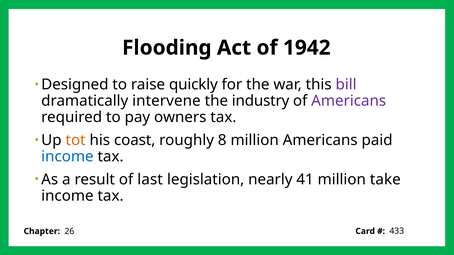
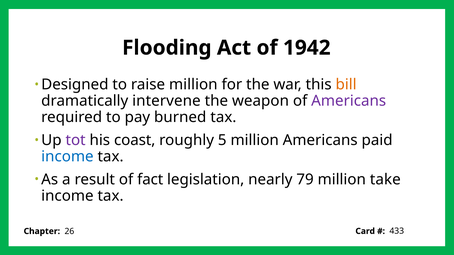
raise quickly: quickly -> million (193, 85)
bill colour: purple -> orange (346, 85)
industry: industry -> weapon (260, 101)
owners: owners -> burned (180, 117)
tot colour: orange -> purple (76, 140)
8: 8 -> 5 (222, 140)
last: last -> fact (150, 180)
41: 41 -> 79 (305, 180)
